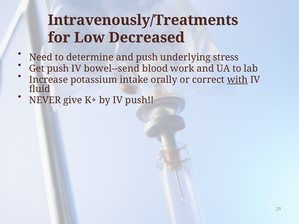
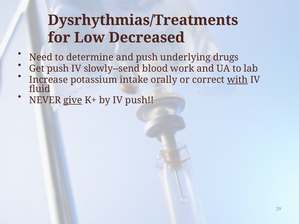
Intravenously/Treatments: Intravenously/Treatments -> Dysrhythmias/Treatments (143, 20)
stress: stress -> drugs (226, 57)
bowel--send: bowel--send -> slowly--send (112, 69)
give underline: none -> present (73, 100)
